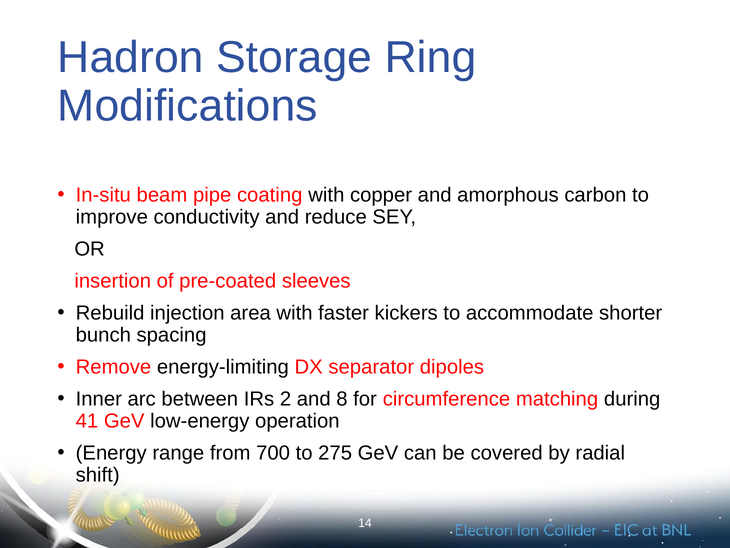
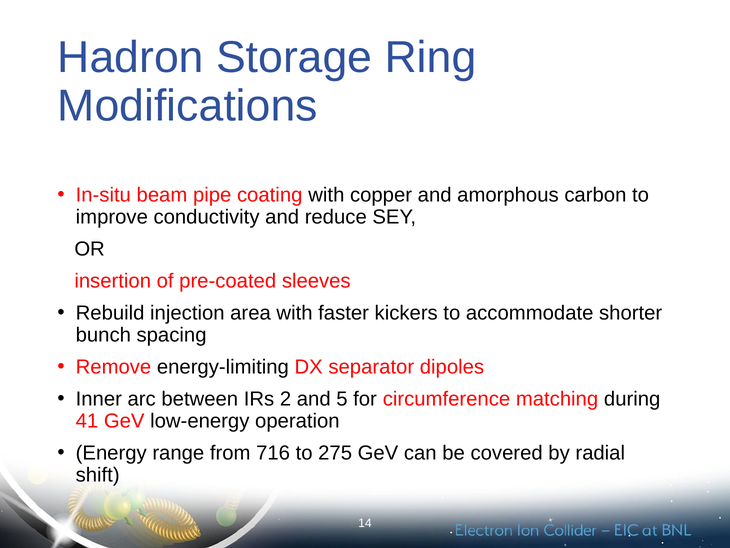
8: 8 -> 5 (342, 399)
700: 700 -> 716 (273, 453)
